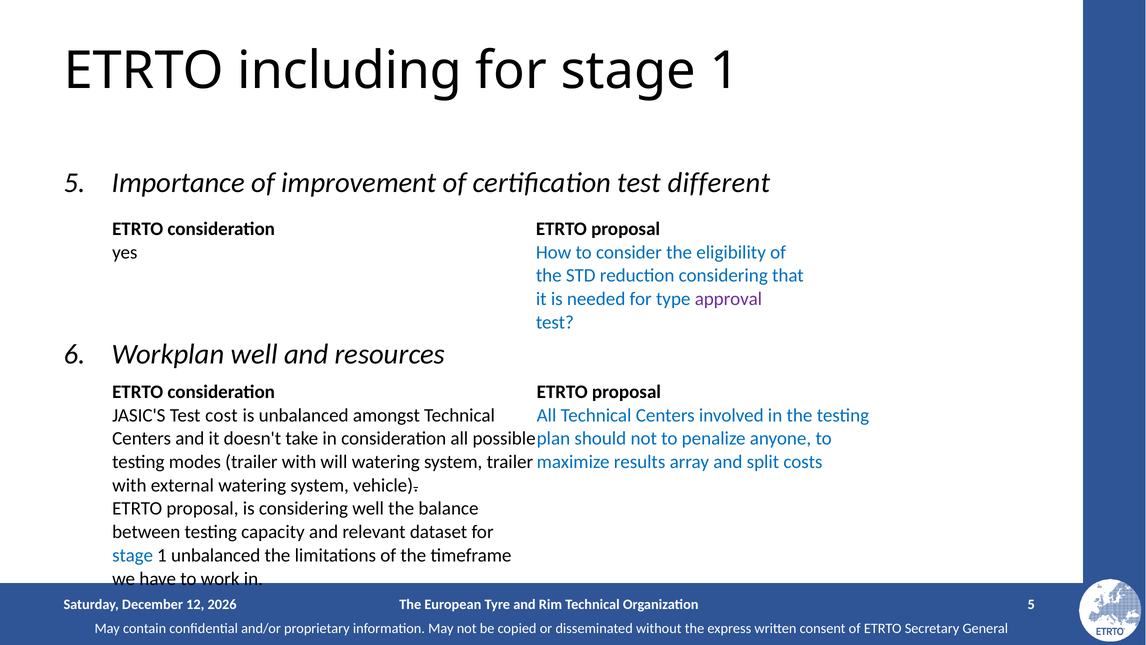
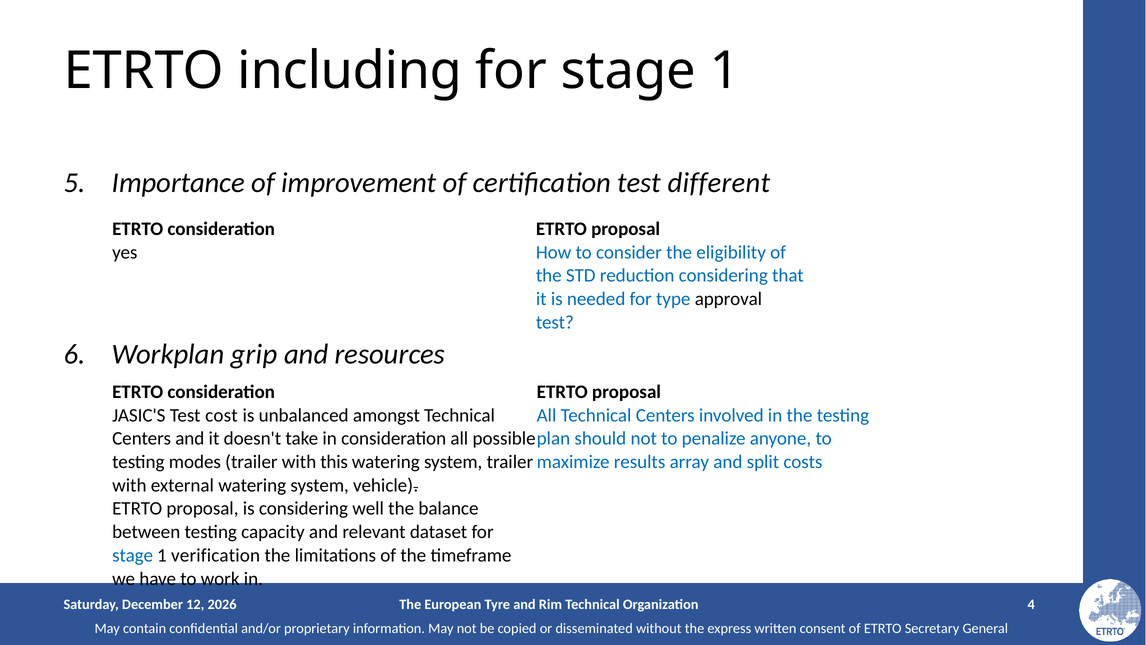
approval colour: purple -> black (728, 299)
Workplan well: well -> grip (254, 354)
will: will -> this (334, 462)
1 unbalanced: unbalanced -> verification (216, 555)
Organization 5: 5 -> 4 (1031, 604)
